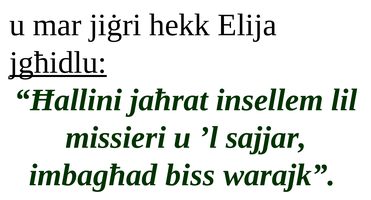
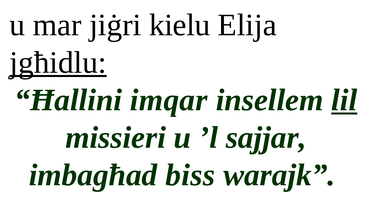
hekk: hekk -> kielu (180, 25)
jaħrat: jaħrat -> imqar (169, 100)
lil underline: none -> present (344, 100)
